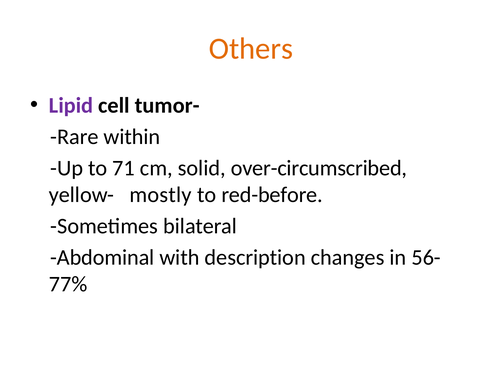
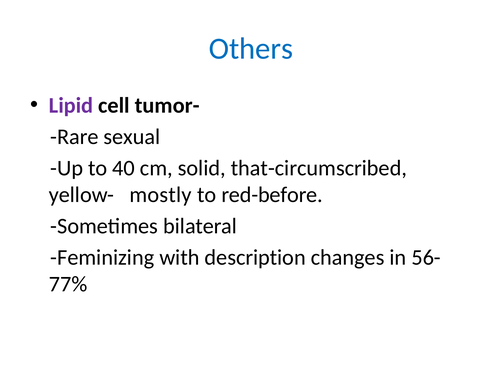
Others colour: orange -> blue (251, 49)
within: within -> sexual (132, 137)
71: 71 -> 40 (124, 168)
over-circumscribed: over-circumscribed -> that-circumscribed (319, 168)
Abdominal: Abdominal -> Feminizing (102, 257)
